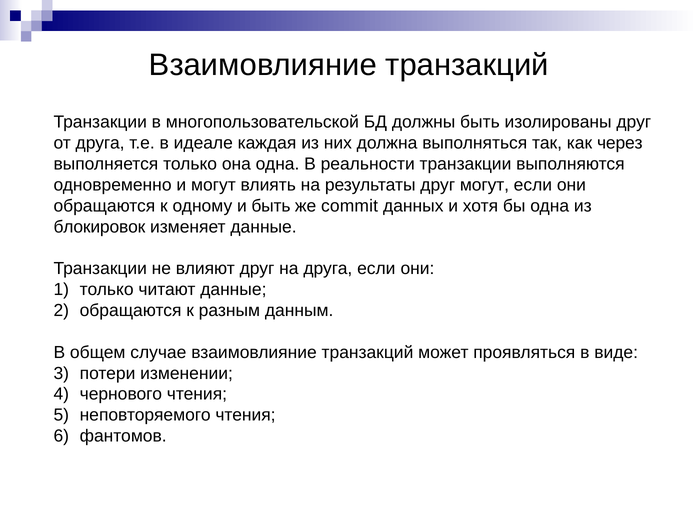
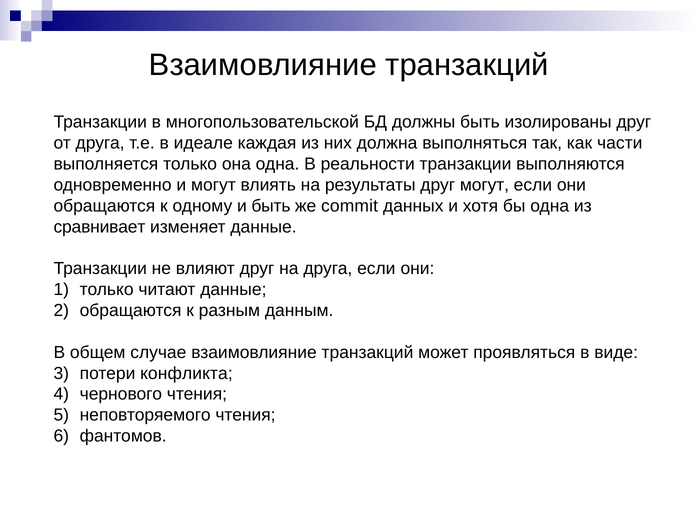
через: через -> части (620, 143)
блокировок: блокировок -> сравнивает (99, 227)
изменении: изменении -> конфликта (186, 374)
